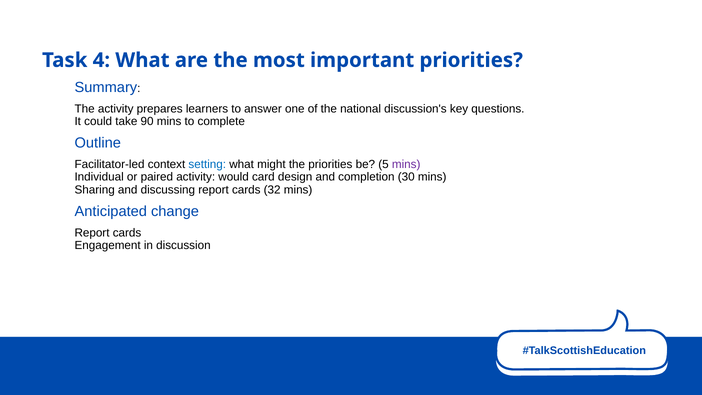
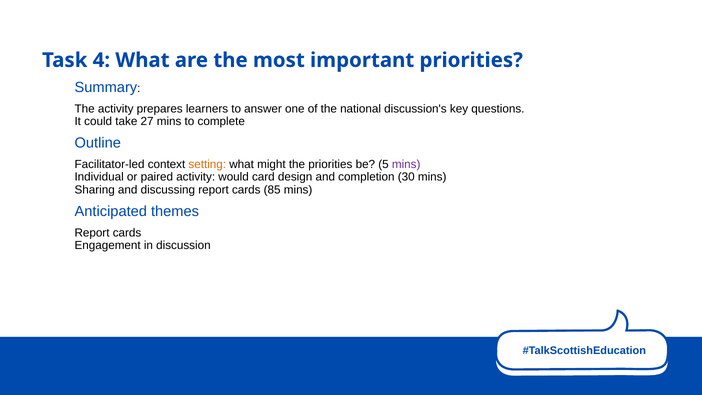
90: 90 -> 27 (147, 121)
setting colour: blue -> orange (207, 164)
32: 32 -> 85 (272, 190)
change: change -> themes (175, 211)
